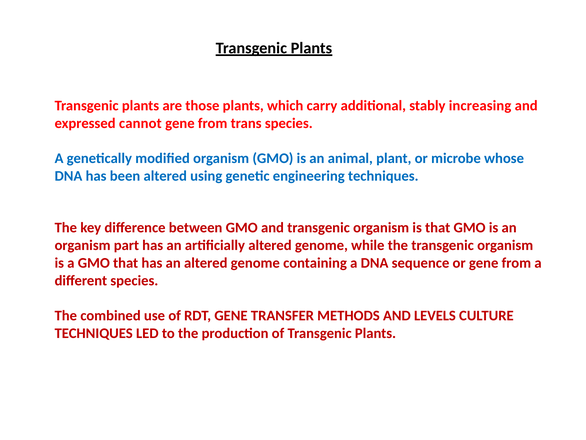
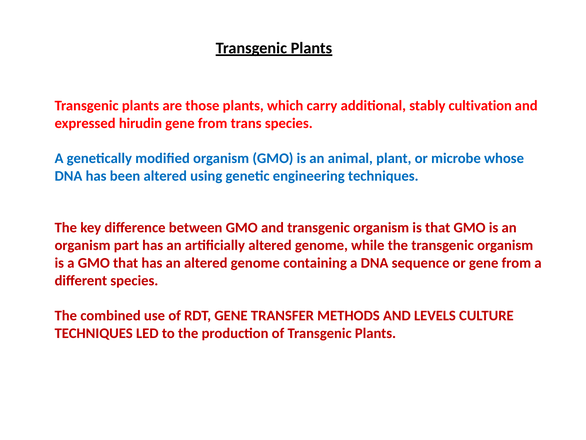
increasing: increasing -> cultivation (480, 105)
cannot: cannot -> hirudin (140, 123)
